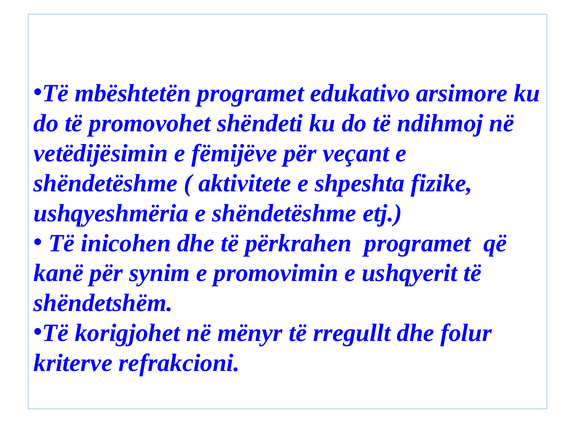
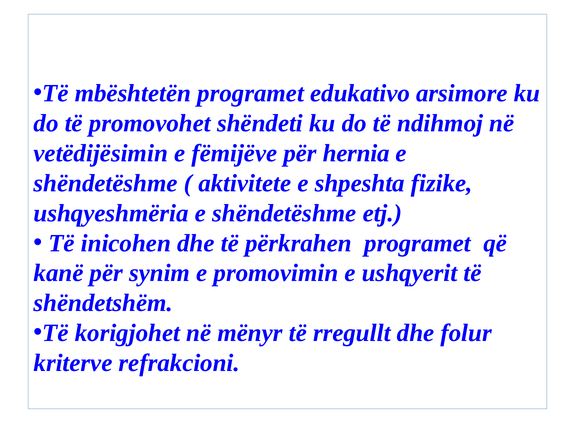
veçant: veçant -> hernia (356, 153)
